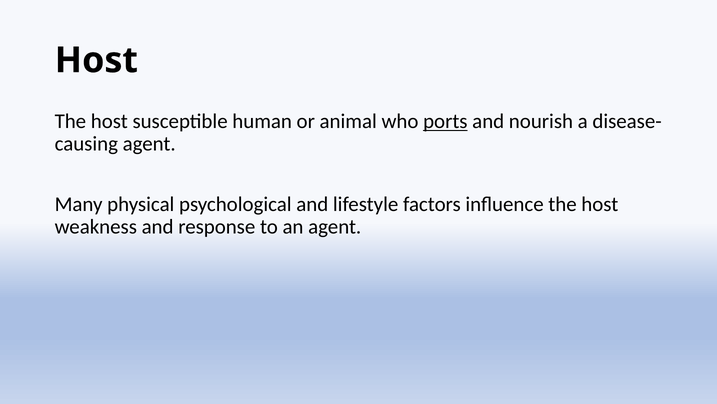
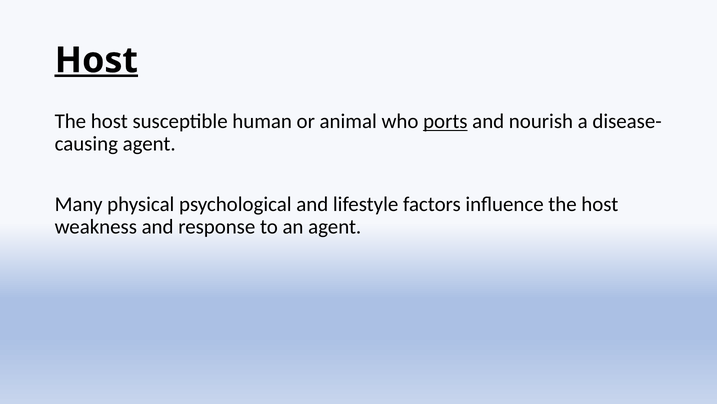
Host underline: none -> present (96, 60)
